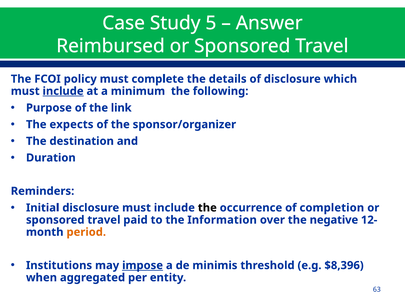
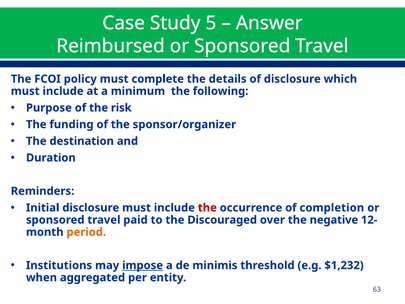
include underline: present -> none (63, 91)
link: link -> risk (121, 108)
expects: expects -> funding (71, 124)
the colour: black -> red (207, 208)
Information: Information -> Discouraged (222, 220)
$8,396: $8,396 -> $1,232 (344, 265)
